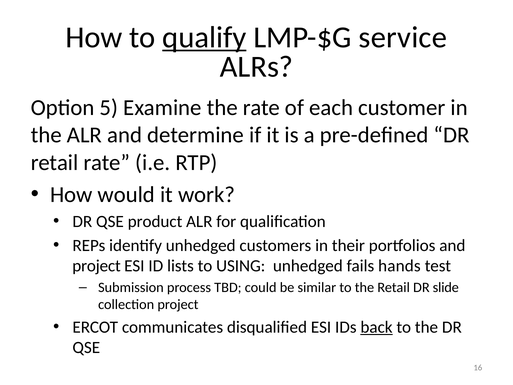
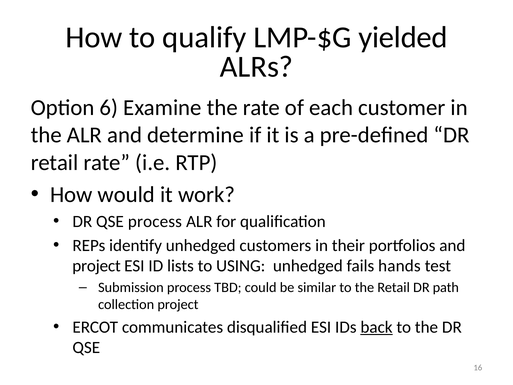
qualify underline: present -> none (204, 37)
service: service -> yielded (403, 37)
5: 5 -> 6 (109, 108)
QSE product: product -> process (155, 221)
slide: slide -> path (446, 287)
